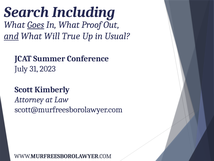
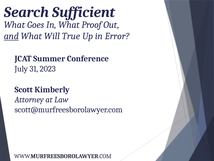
Including: Including -> Sufficient (83, 12)
Goes underline: present -> none (36, 25)
Usual: Usual -> Error (117, 36)
